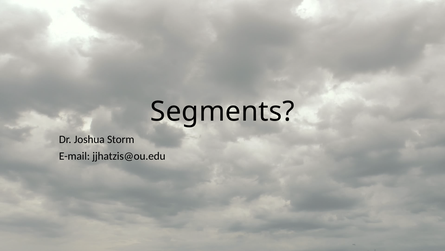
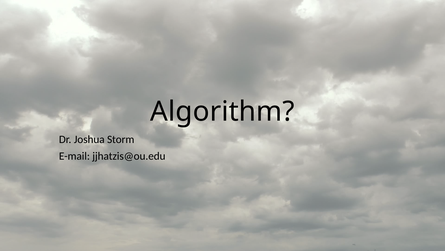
Segments: Segments -> Algorithm (222, 111)
